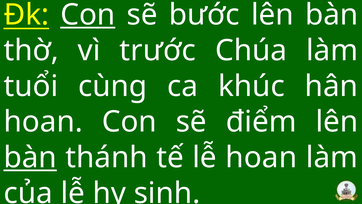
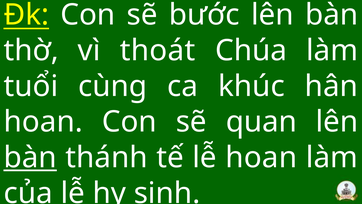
Con underline: present -> none (88, 15)
trước: trước -> thoát (158, 50)
điểm: điểm -> quan (261, 122)
